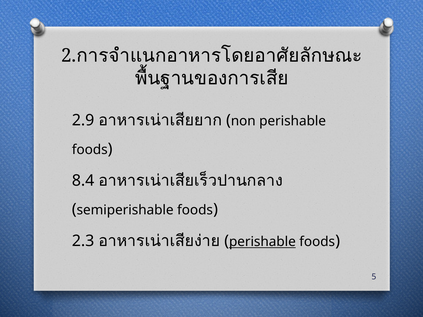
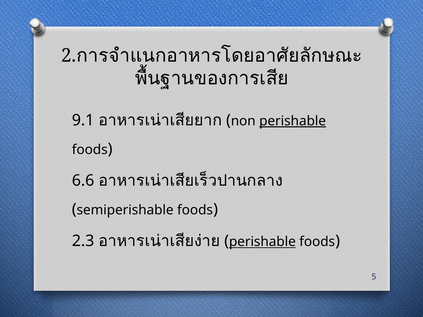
2.9: 2.9 -> 9.1 (83, 120)
perishable underline: none -> present (293, 121)
8.4: 8.4 -> 6.6 (83, 181)
